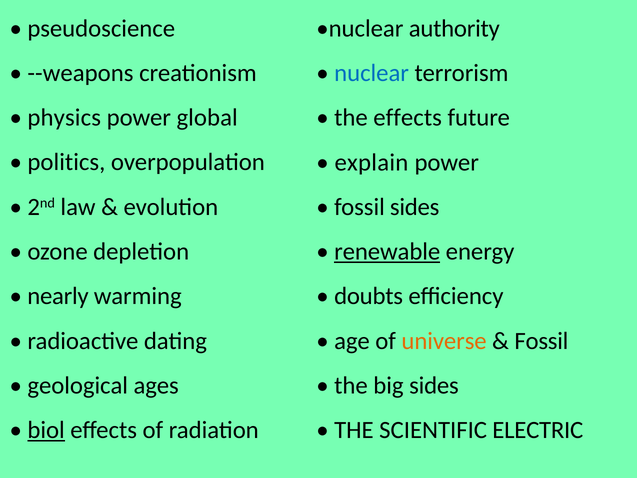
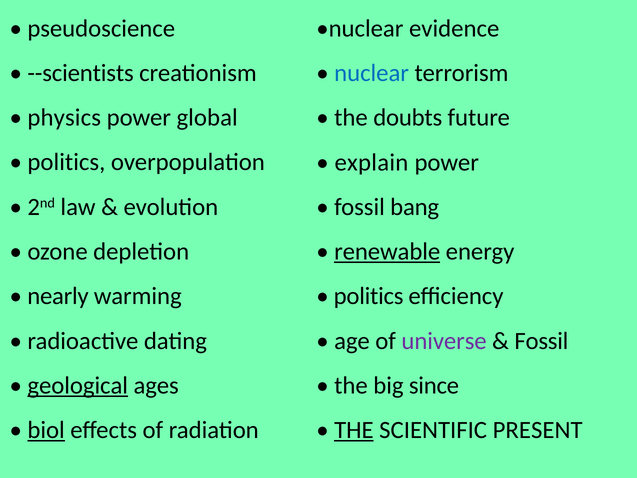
authority: authority -> evidence (454, 28)
--weapons: --weapons -> --scientists (81, 73)
the effects: effects -> doubts (408, 118)
fossil sides: sides -> bang (415, 207)
doubts: doubts -> politics (369, 296)
universe colour: orange -> purple (444, 341)
geological underline: none -> present (78, 385)
big sides: sides -> since (434, 385)
THE underline: none -> present (354, 430)
ELECTRIC: ELECTRIC -> PRESENT (538, 430)
